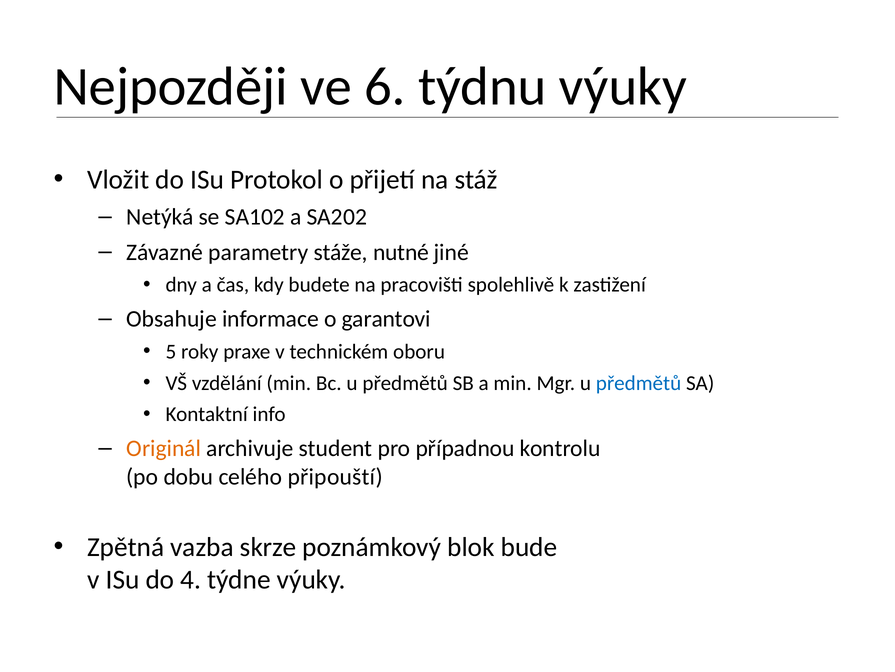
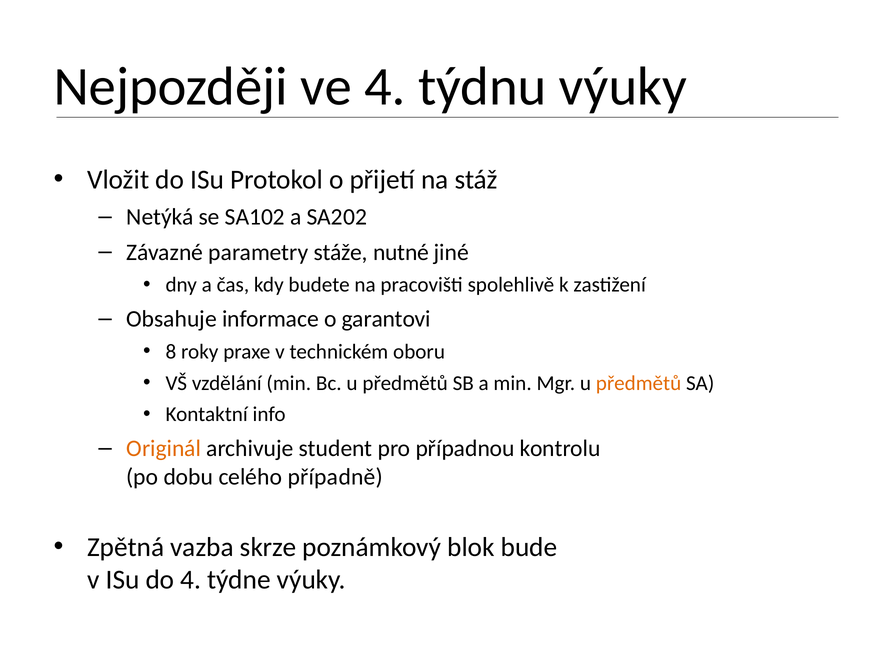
ve 6: 6 -> 4 (385, 87)
5: 5 -> 8 (171, 351)
předmětů colour: blue -> orange (639, 383)
připouští: připouští -> případně (335, 476)
